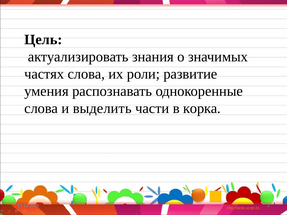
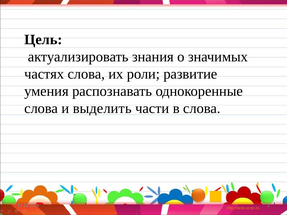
в корка: корка -> слова (202, 108)
